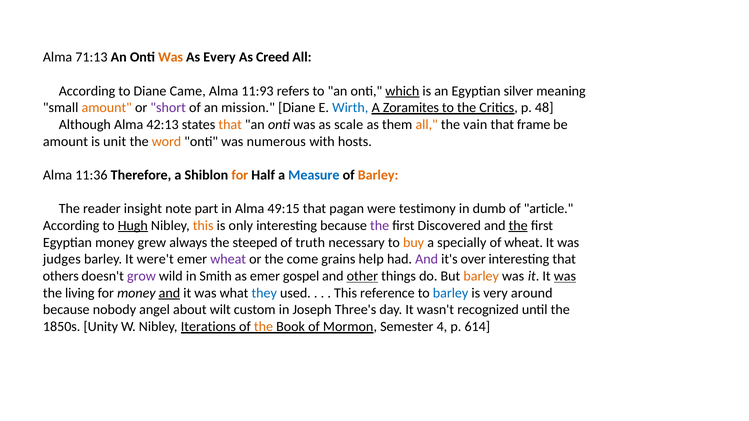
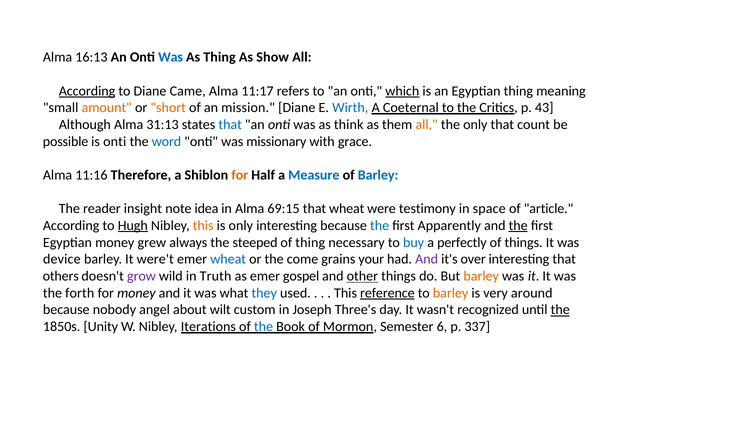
71:13: 71:13 -> 16:13 (91, 57)
Was colour: orange -> blue (171, 57)
As Every: Every -> Thing (220, 57)
Creed: Creed -> Show (273, 57)
According underline: none -> present (87, 91)
11:93: 11:93 -> 11:17 (258, 91)
Egyptian silver: silver -> thing (518, 91)
short colour: purple -> orange (168, 108)
Zoramites: Zoramites -> Coeternal (411, 108)
48: 48 -> 43 (544, 108)
42:13: 42:13 -> 31:13 (163, 125)
that colour: orange -> blue (230, 125)
scale: scale -> think (349, 125)
the vain: vain -> only (475, 125)
frame: frame -> count (534, 125)
amount: amount -> possible (66, 142)
is unit: unit -> onti (115, 142)
word colour: orange -> blue (167, 142)
numerous: numerous -> missionary (276, 142)
hosts: hosts -> grace (355, 142)
11:36: 11:36 -> 11:16 (91, 175)
Barley colour: orange -> blue (378, 175)
part: part -> idea (206, 209)
49:15: 49:15 -> 69:15 (284, 209)
that pagan: pagan -> wheat (347, 209)
dumb: dumb -> space (489, 209)
the colour: purple -> blue (380, 226)
Discovered: Discovered -> Apparently (449, 226)
of truth: truth -> thing (310, 243)
buy colour: orange -> blue (414, 243)
specially: specially -> perfectly (462, 243)
of wheat: wheat -> things (524, 243)
judges: judges -> device (62, 259)
wheat colour: purple -> blue (228, 259)
help: help -> your (371, 259)
Smith: Smith -> Truth (216, 276)
was underline: present -> none (565, 276)
living: living -> forth (80, 293)
and underline: present -> none (169, 293)
reference underline: none -> present (387, 293)
barley colour: blue -> orange (451, 293)
the underline: none -> present (560, 310)
the colour: orange -> blue (263, 327)
4: 4 -> 6 (442, 327)
614: 614 -> 337 (477, 327)
